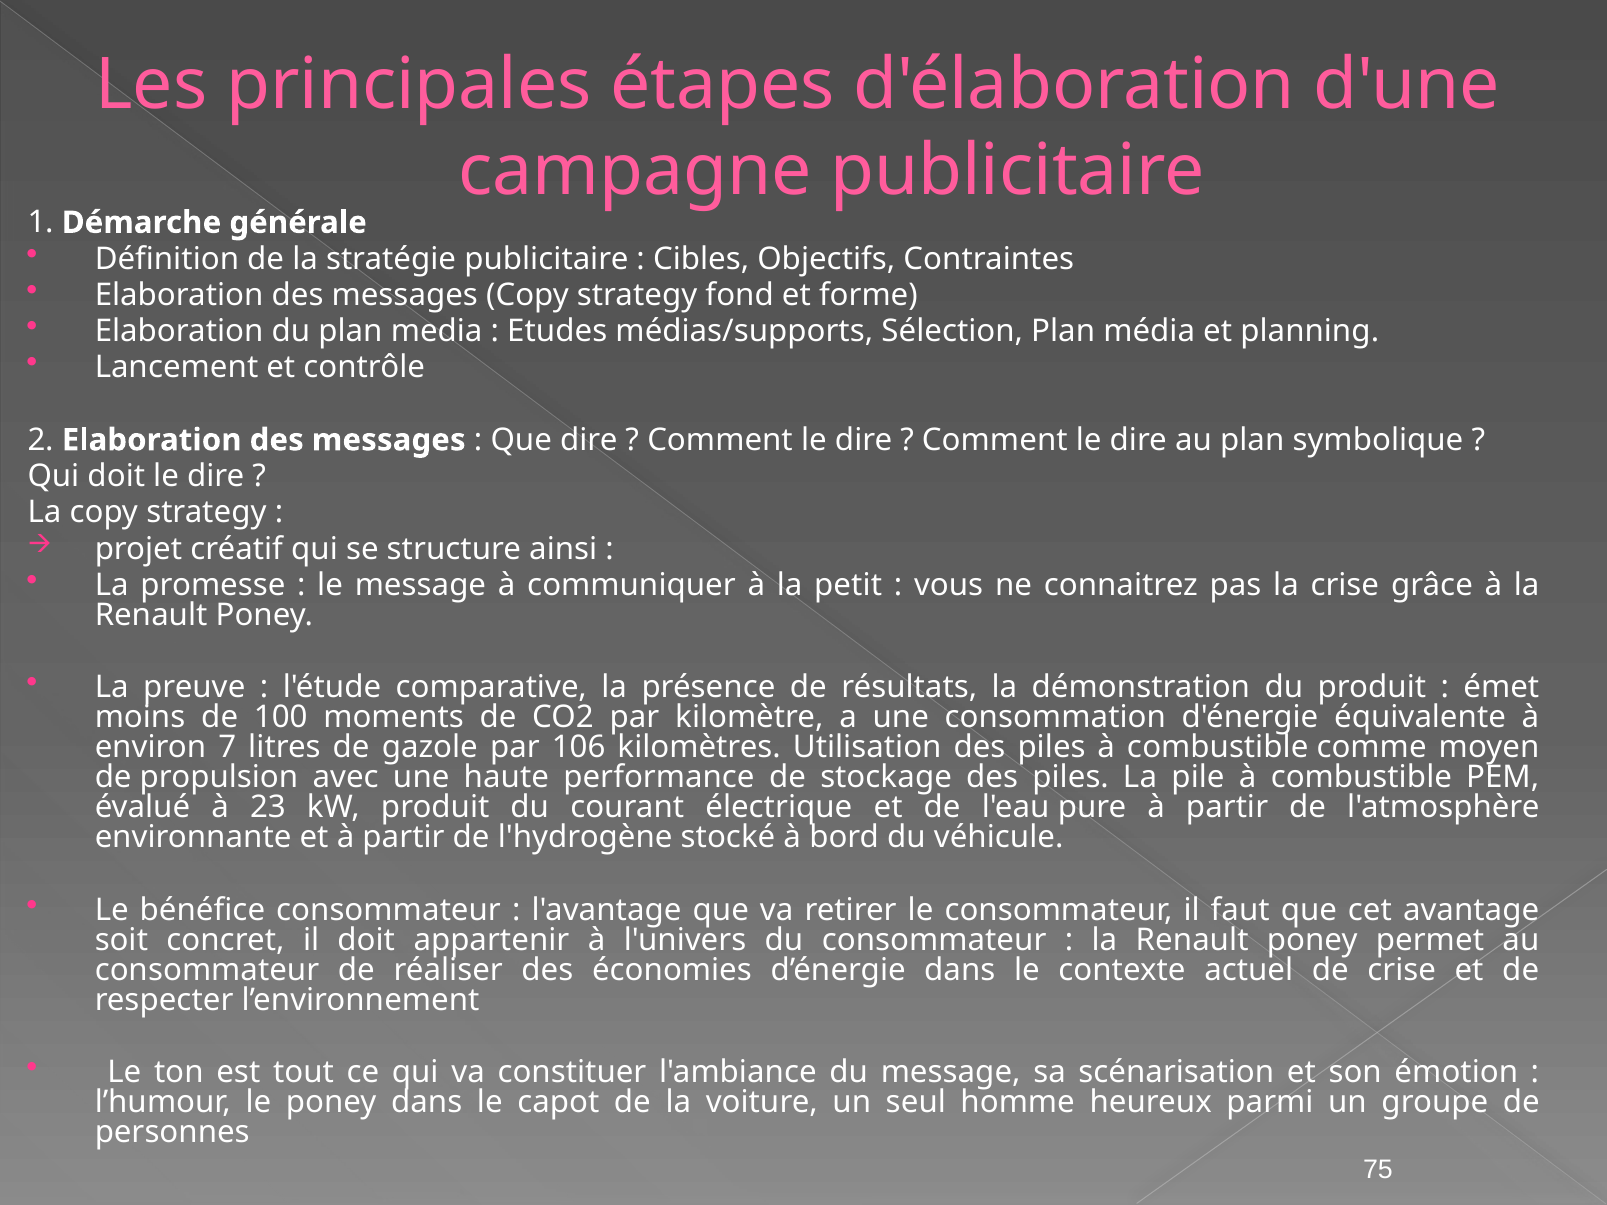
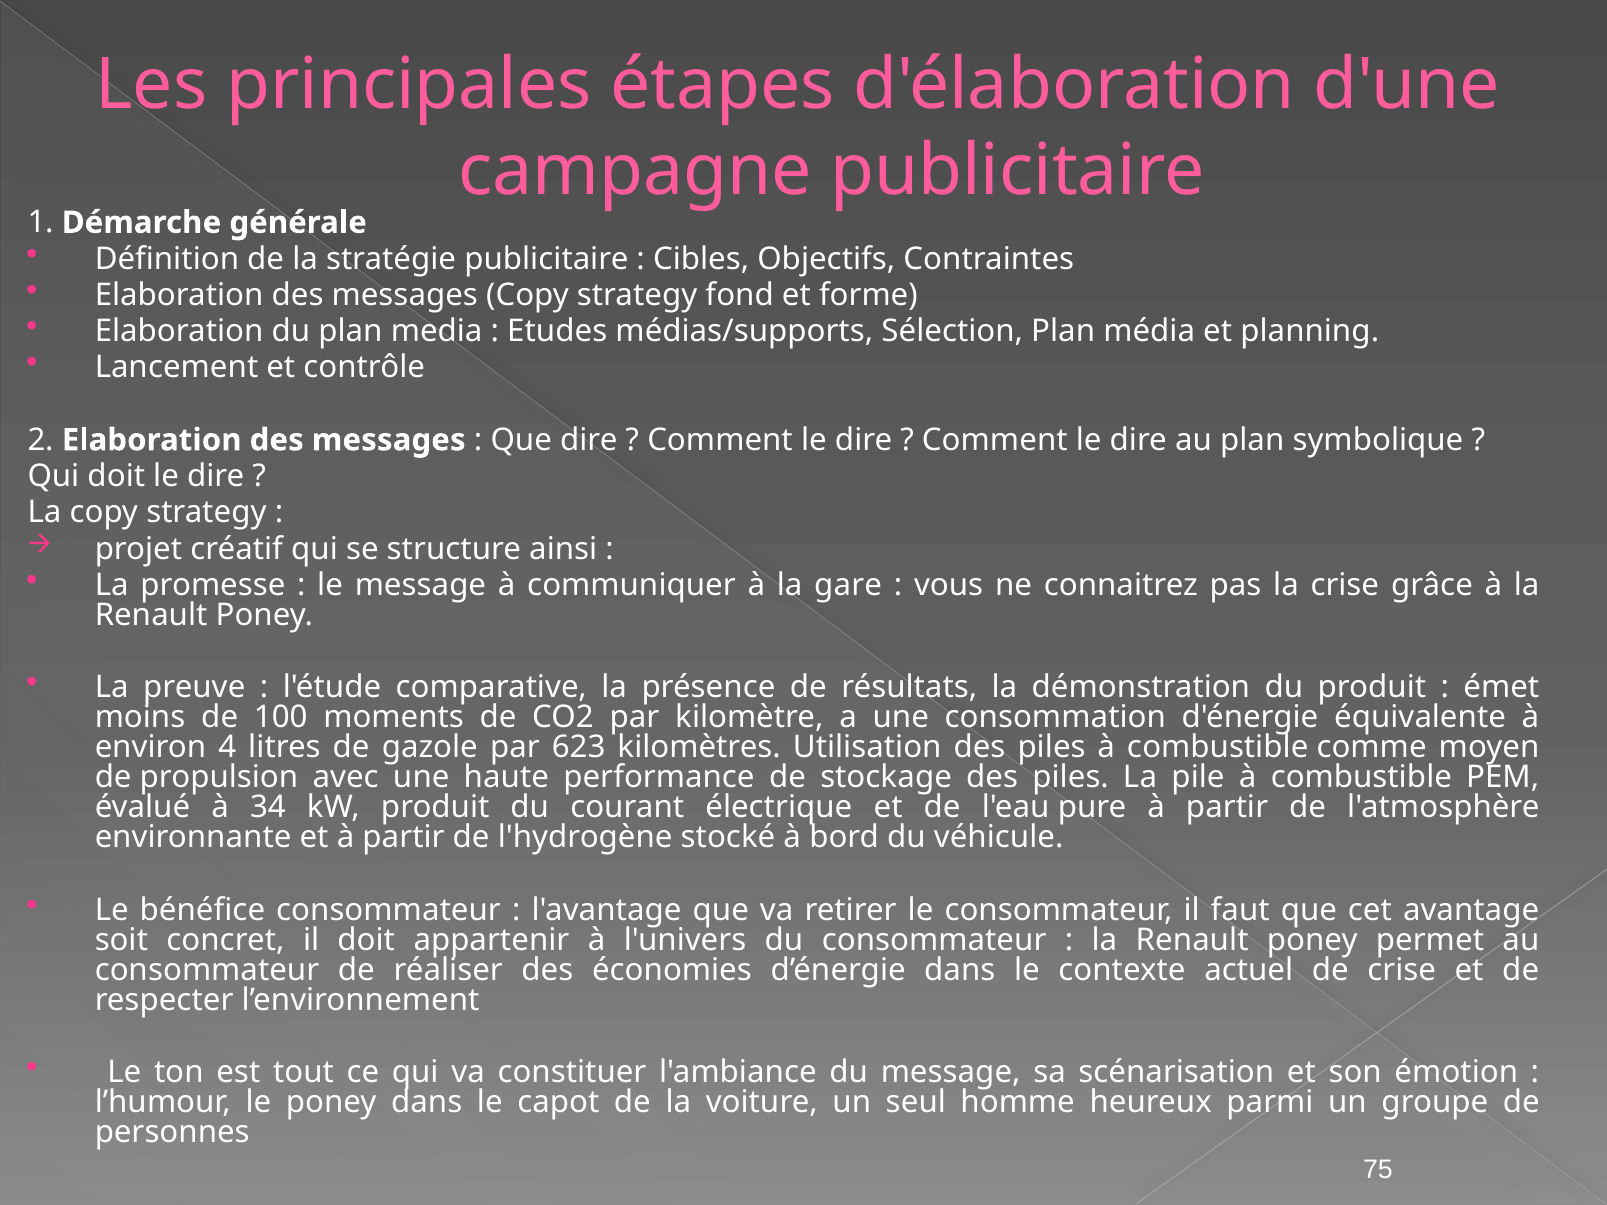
petit: petit -> gare (848, 585)
7: 7 -> 4 (227, 748)
106: 106 -> 623 (579, 748)
23: 23 -> 34 (268, 808)
